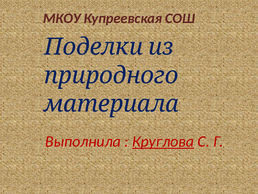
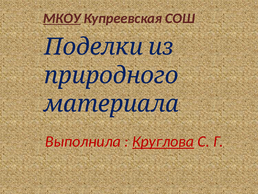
МКОУ underline: none -> present (62, 18)
